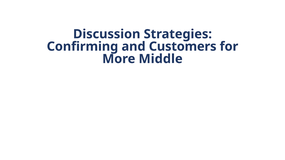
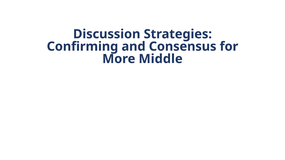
Customers: Customers -> Consensus (183, 47)
